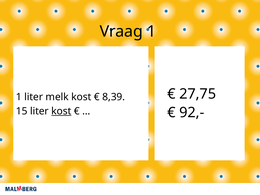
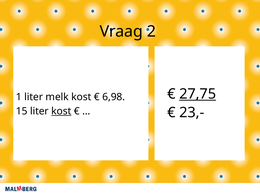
Vraag 1: 1 -> 2 (152, 31)
27,75 underline: none -> present (198, 94)
8,39: 8,39 -> 6,98 (114, 97)
92,-: 92,- -> 23,- (192, 112)
